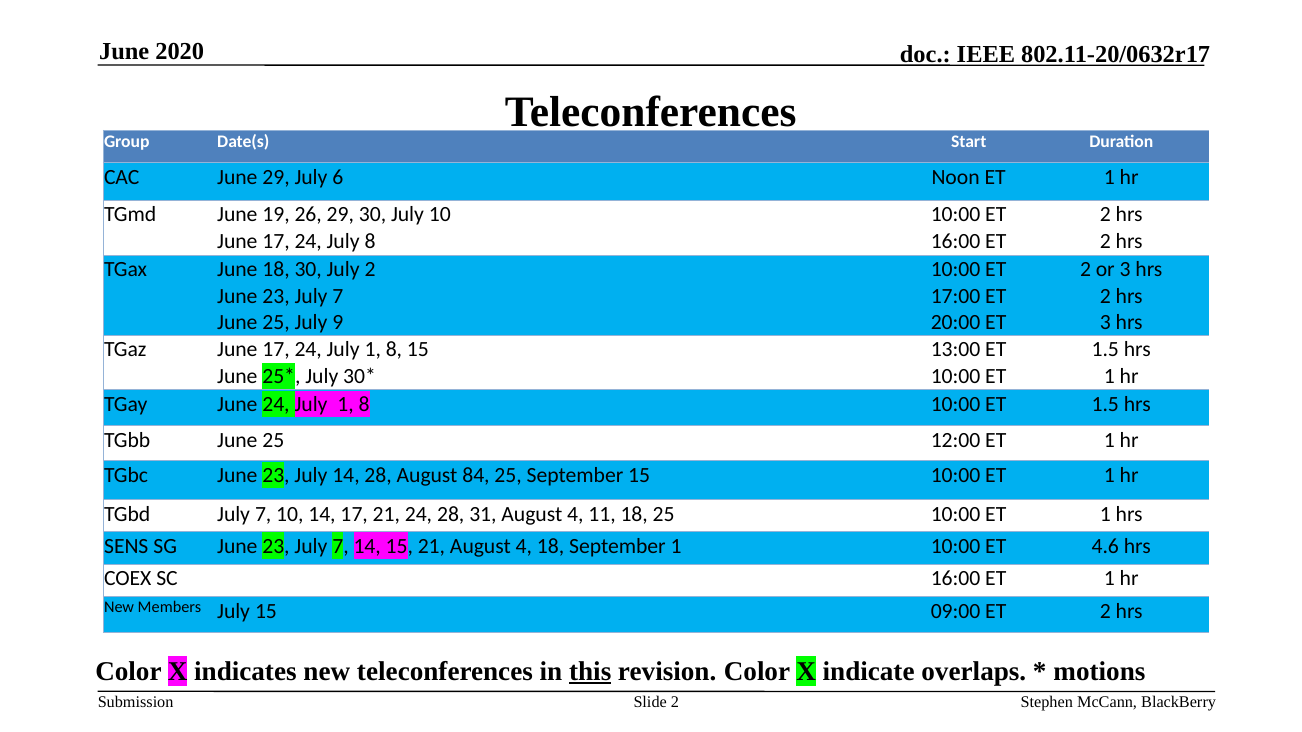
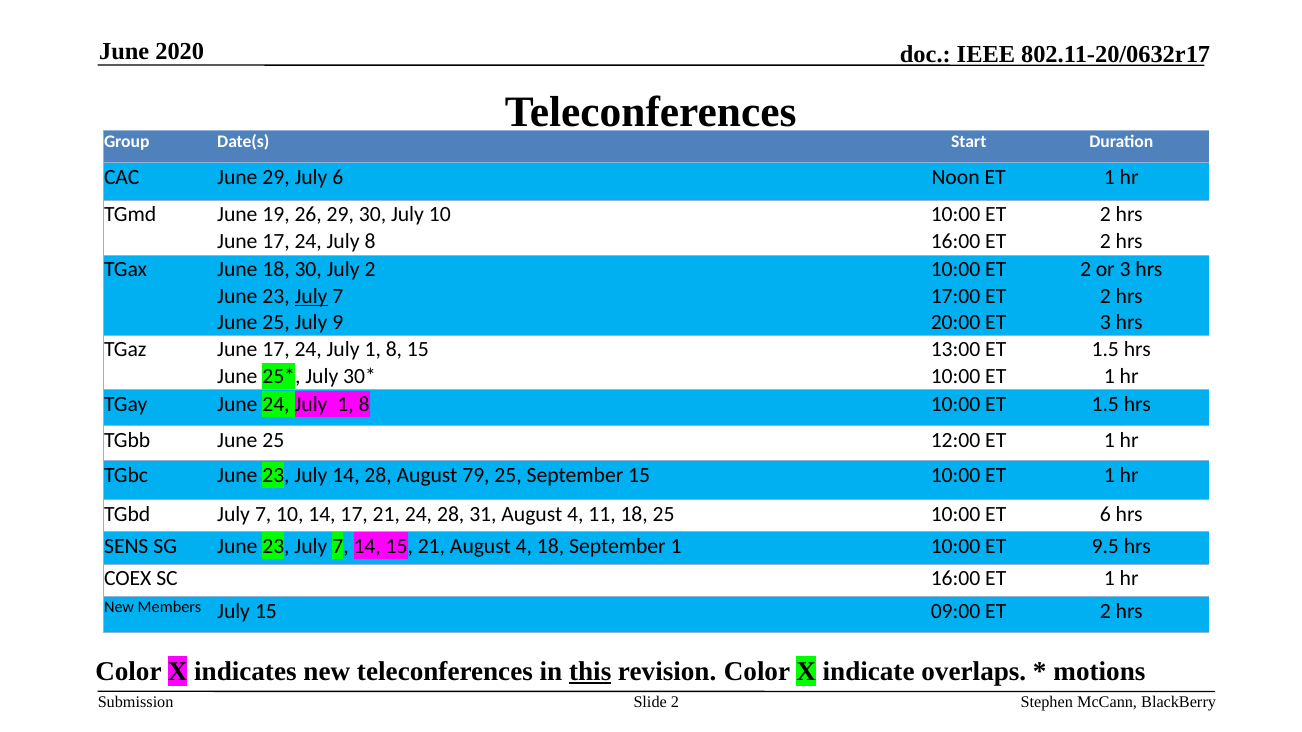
July underline: none -> present (311, 296)
84: 84 -> 79 (476, 475)
25 10:00 ET 1: 1 -> 6 (1105, 514)
4.6: 4.6 -> 9.5 (1105, 546)
